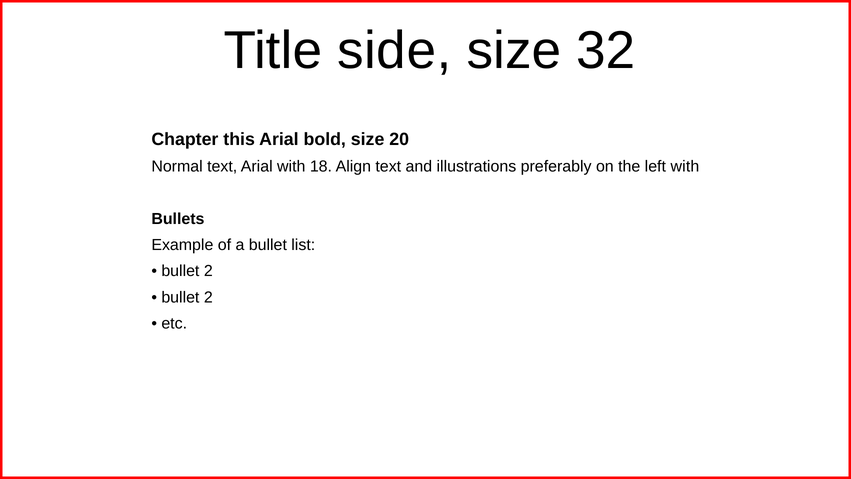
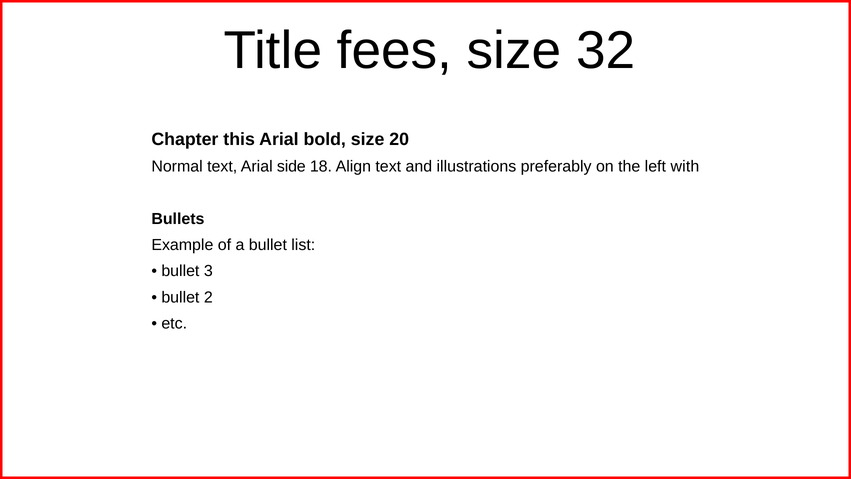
side: side -> fees (394, 51)
Arial with: with -> side (291, 167)
2: 2 -> 3 (208, 271)
